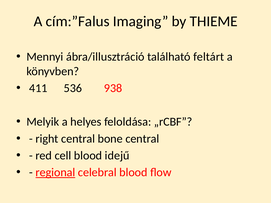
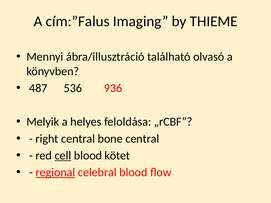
feltárt: feltárt -> olvasó (209, 57)
411: 411 -> 487 (38, 88)
938: 938 -> 936 (113, 88)
cell underline: none -> present (63, 156)
idejű: idejű -> kötet (117, 156)
